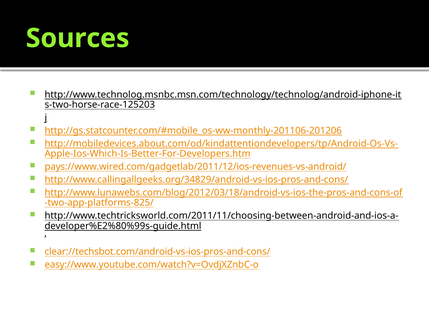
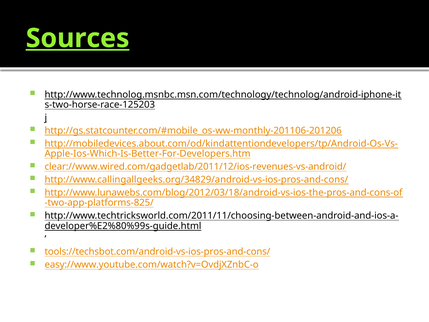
Sources underline: none -> present (78, 38)
pays://www.wired.com/gadgetlab/2011/12/ios-revenues-vs-android/: pays://www.wired.com/gadgetlab/2011/12/ios-revenues-vs-android/ -> clear://www.wired.com/gadgetlab/2011/12/ios-revenues-vs-android/ (195, 167)
clear://techsbot.com/android-vs-ios-pros-and-cons/: clear://techsbot.com/android-vs-ios-pros-and-cons/ -> tools://techsbot.com/android-vs-ios-pros-and-cons/ (157, 252)
